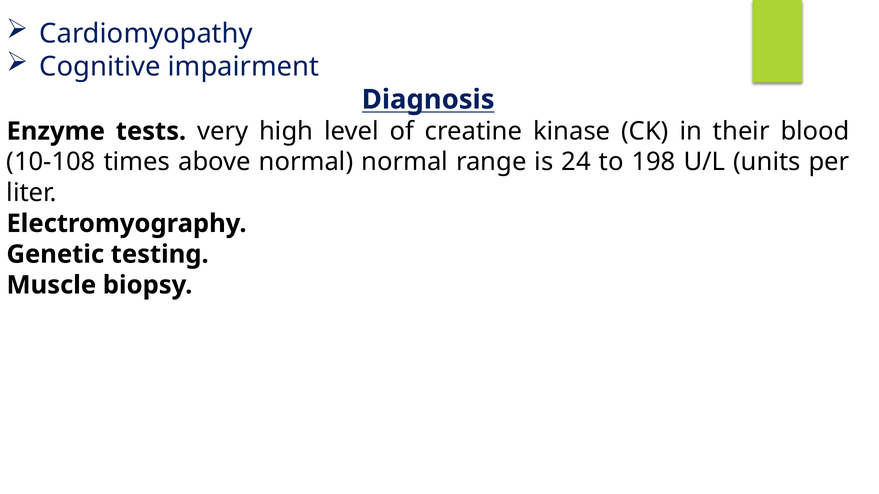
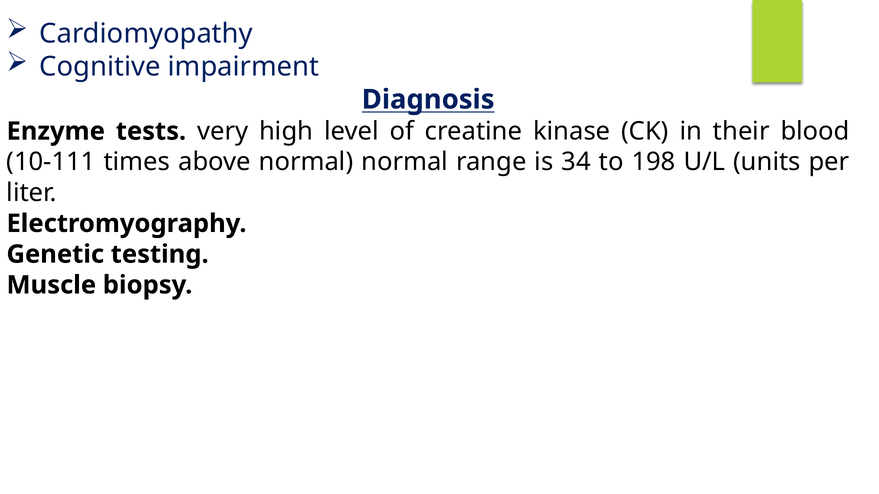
10-108: 10-108 -> 10-111 (51, 162)
24: 24 -> 34 (576, 162)
